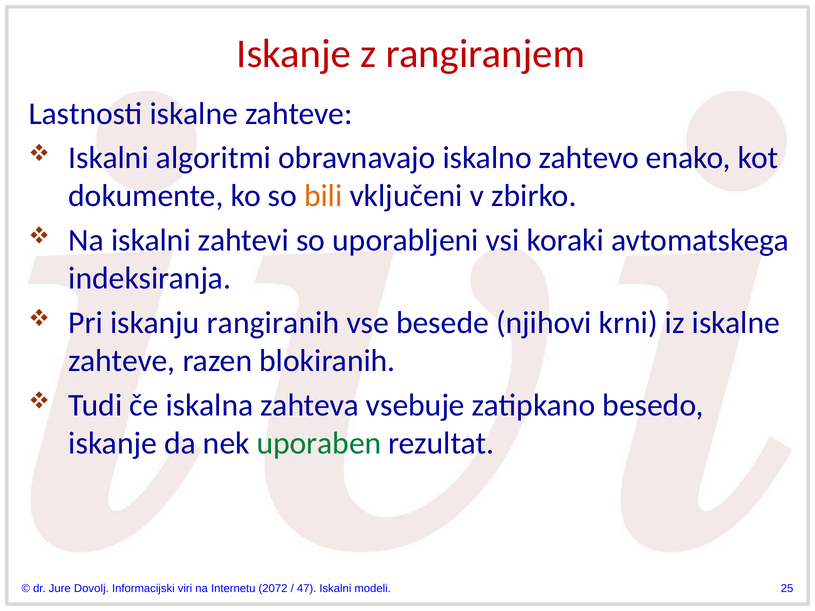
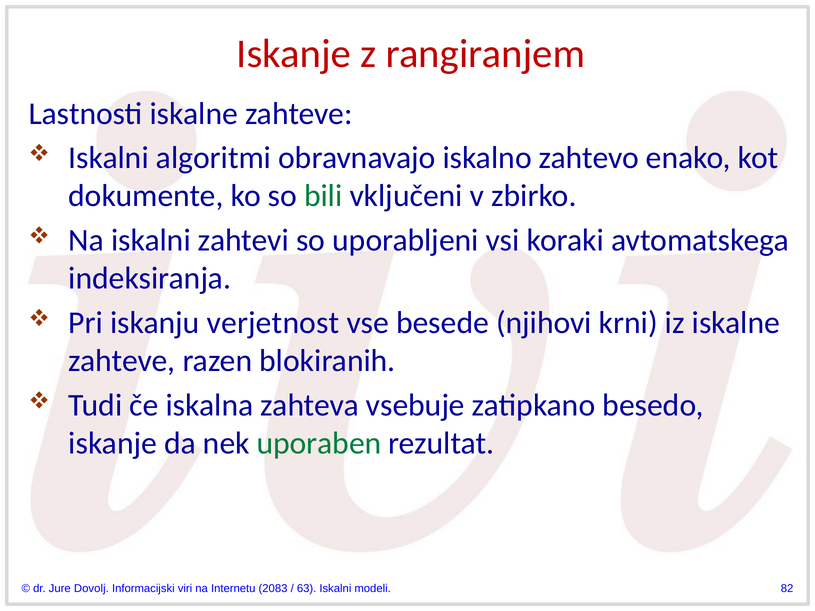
bili colour: orange -> green (323, 196)
rangiranih: rangiranih -> verjetnost (273, 323)
2072: 2072 -> 2083 (273, 589)
47: 47 -> 63 (307, 589)
25: 25 -> 82 (787, 589)
